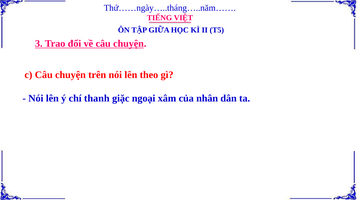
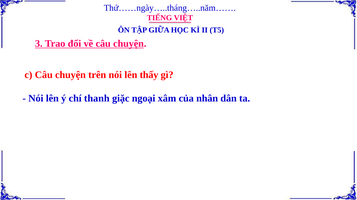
theo: theo -> thấy (149, 75)
